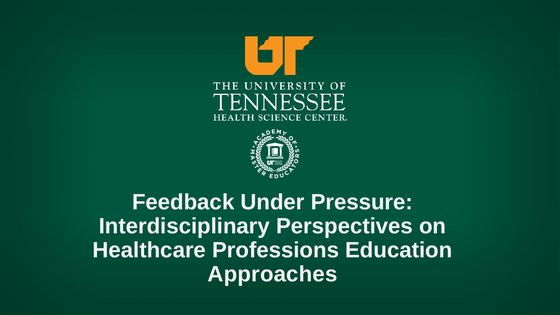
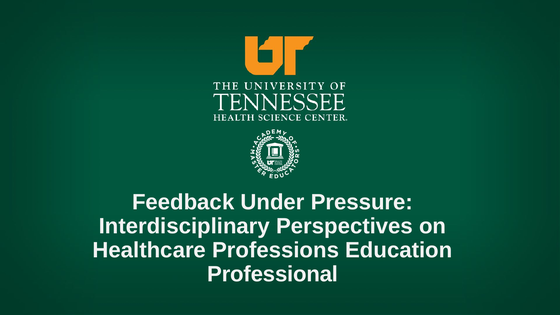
Approaches: Approaches -> Professional (273, 274)
